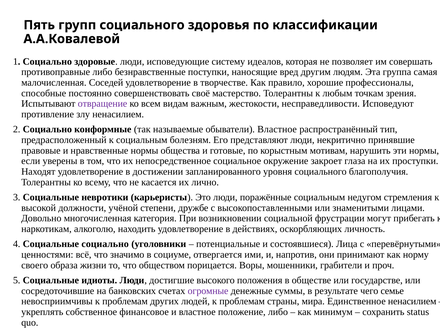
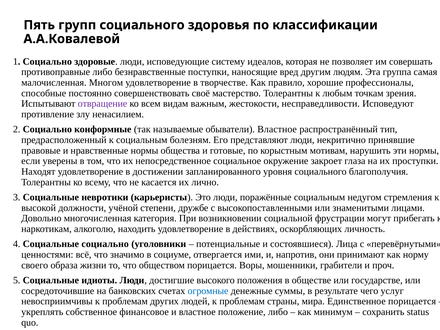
Соседей: Соседей -> Многом (106, 83)
огромные colour: purple -> blue (208, 291)
семье: семье -> услуг (392, 291)
Единственное ненасилием: ненасилием -> порицается (412, 301)
